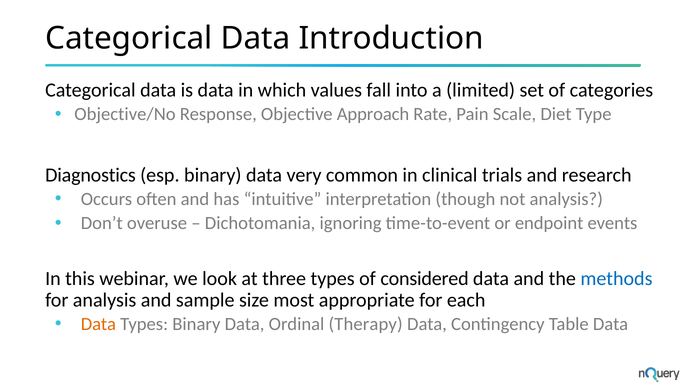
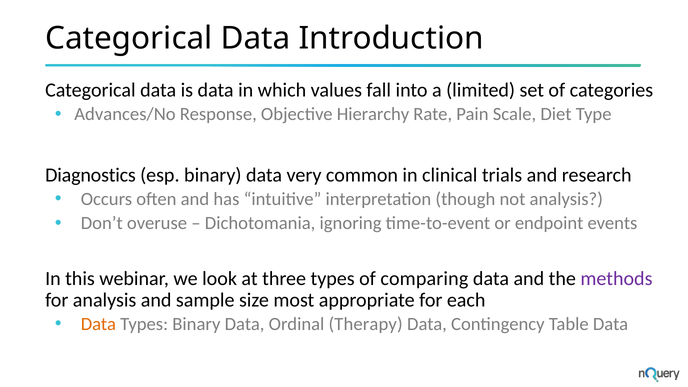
Objective/No: Objective/No -> Advances/No (125, 114)
Approach: Approach -> Hierarchy (373, 114)
considered: considered -> comparing (424, 279)
methods colour: blue -> purple (616, 279)
